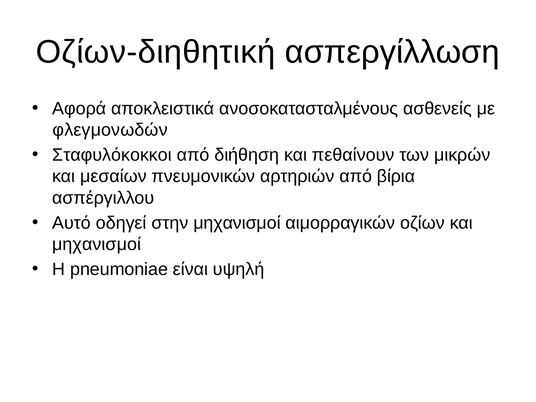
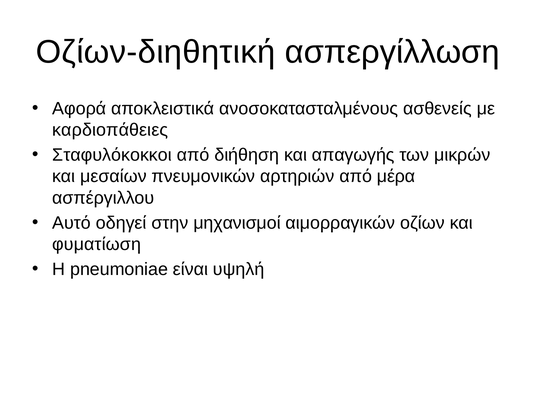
φλεγμονωδών: φλεγμονωδών -> καρδιοπάθειες (110, 130)
πεθαίνουν: πεθαίνουν -> απαγωγής (353, 155)
βίρια: βίρια -> μέρα (396, 176)
μηχανισμοί: μηχανισμοί -> φυματίωση (97, 244)
